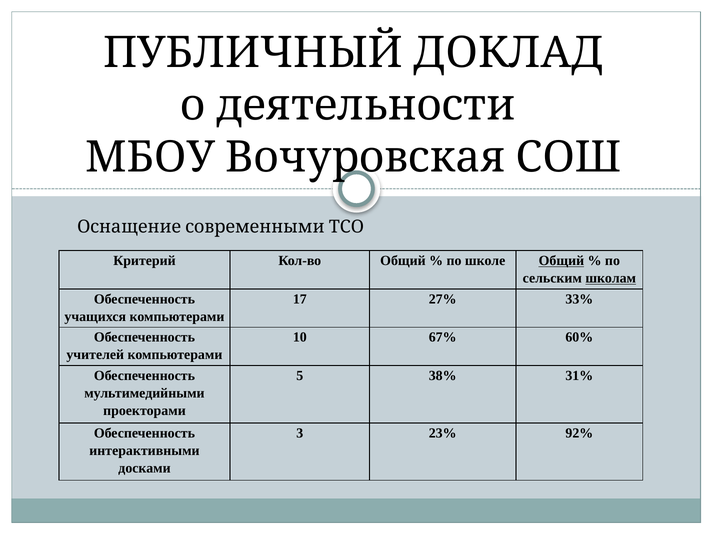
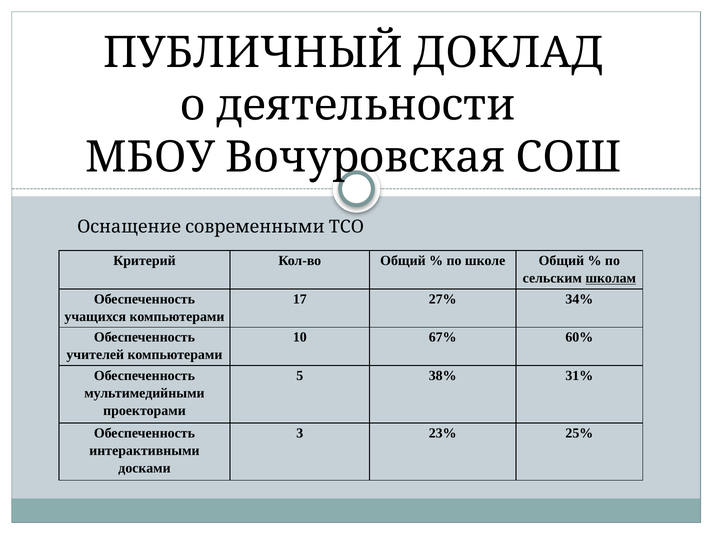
Общий underline: present -> none (561, 261)
33%: 33% -> 34% (579, 299)
92%: 92% -> 25% (579, 433)
